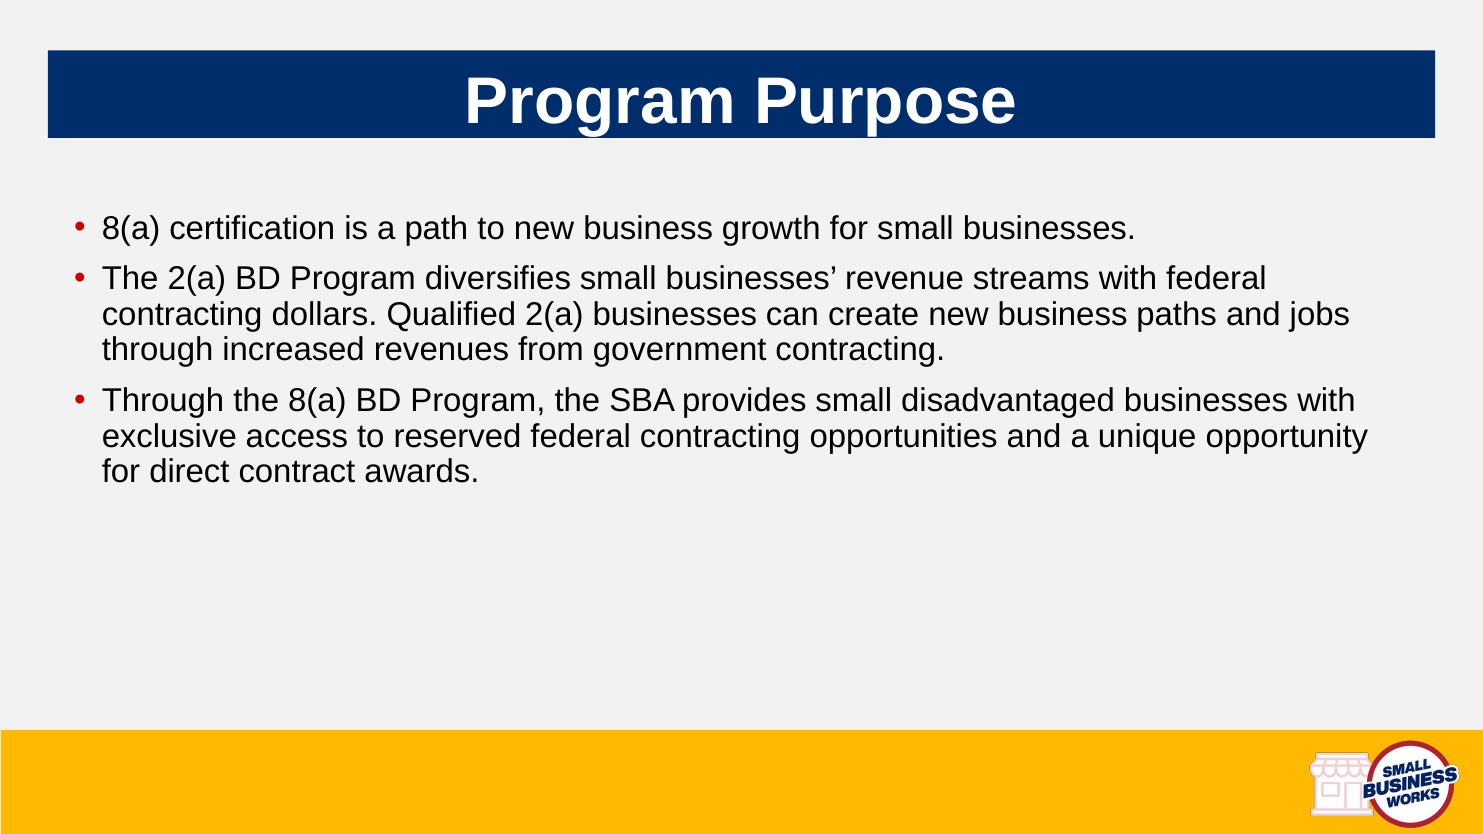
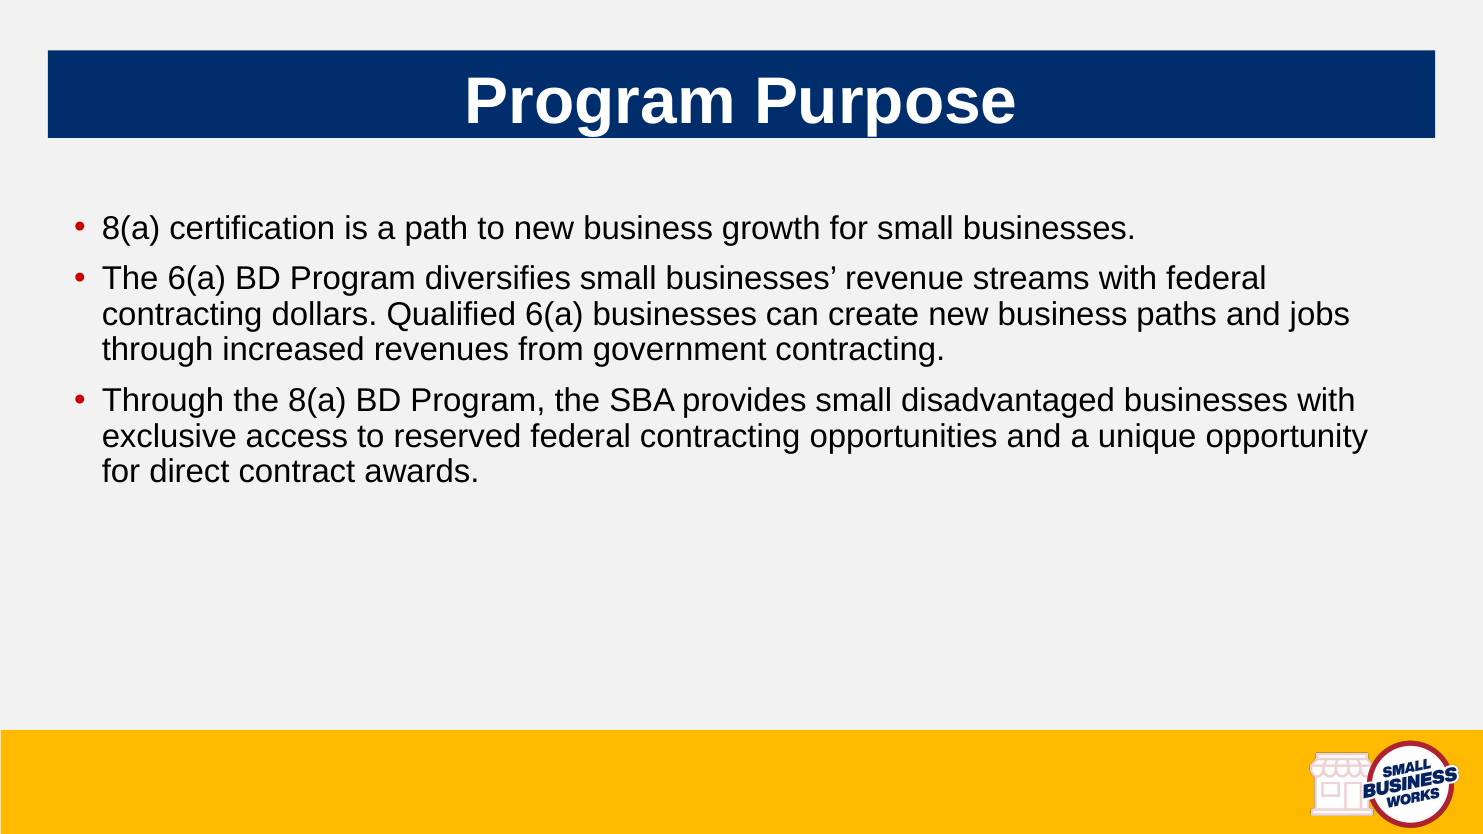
The 2(a: 2(a -> 6(a (197, 279)
Qualified 2(a: 2(a -> 6(a (554, 315)
